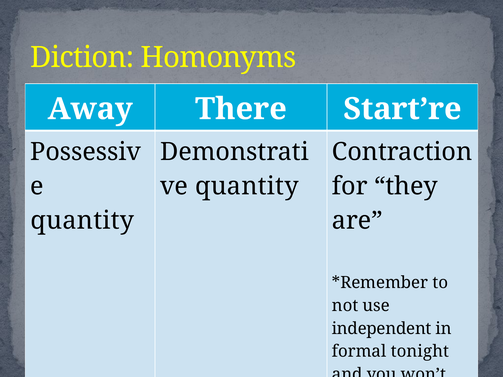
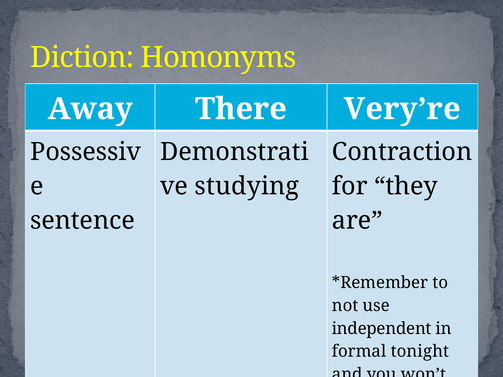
Start’re: Start’re -> Very’re (402, 109)
quantity: quantity -> studying (247, 186)
quantity: quantity -> sentence (83, 221)
